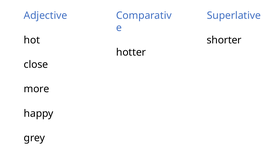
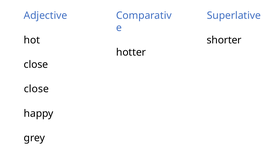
more: more -> close (36, 89)
